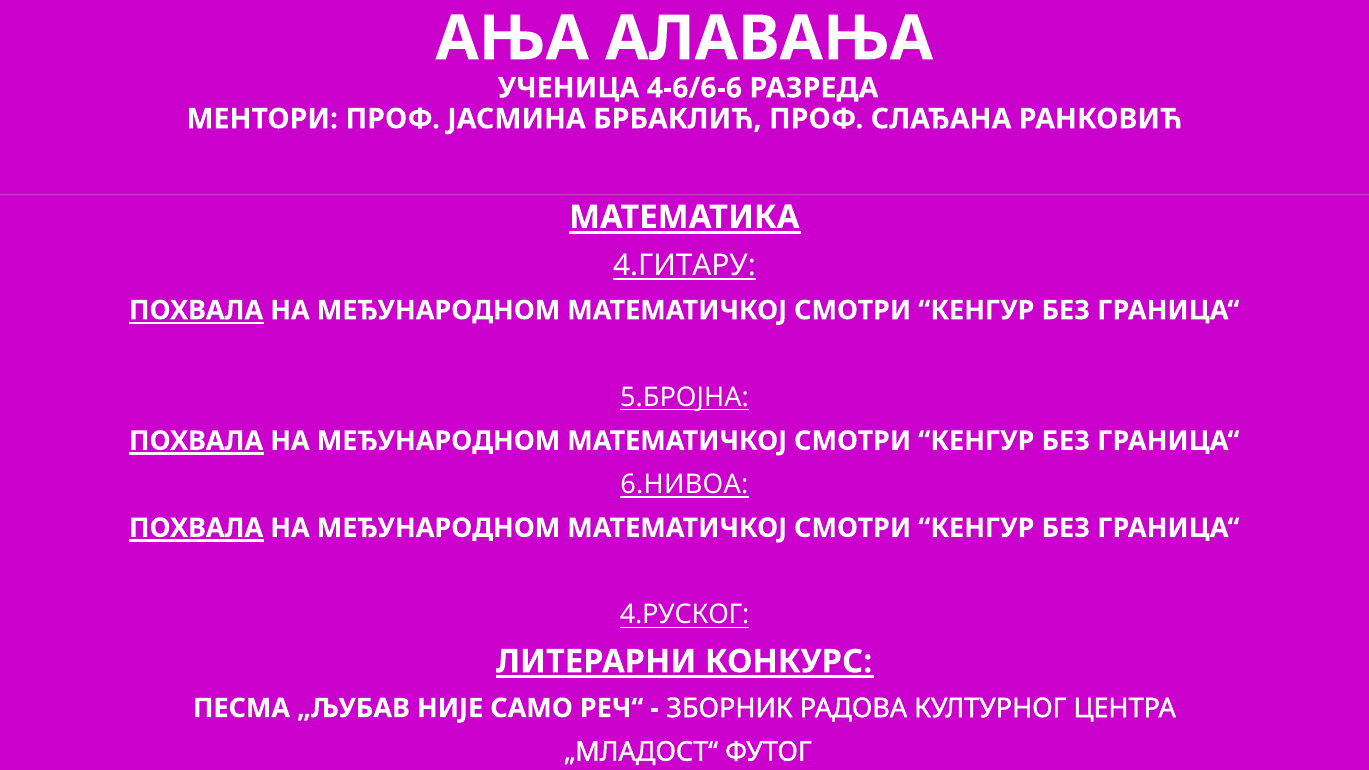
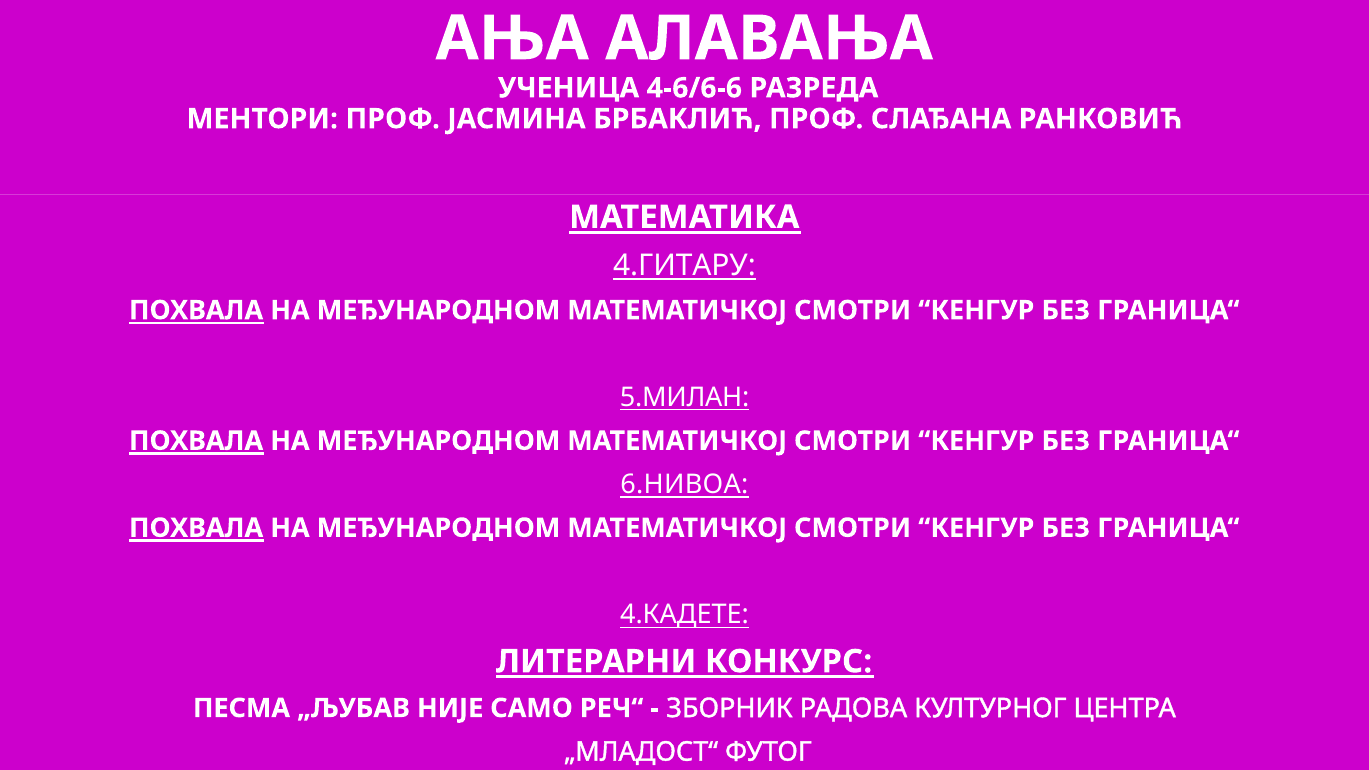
5.БРОЈНА: 5.БРОЈНА -> 5.МИЛАН (685, 397)
4.РУСКОГ: 4.РУСКОГ -> 4.КАДЕТЕ (684, 615)
